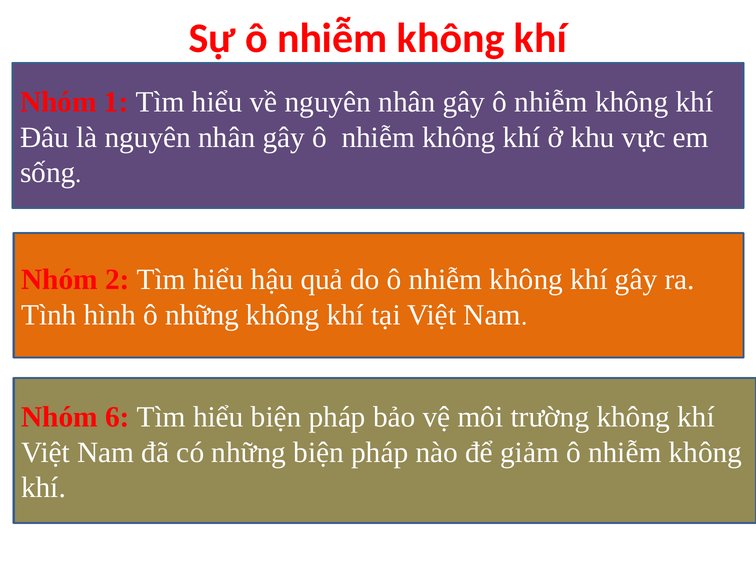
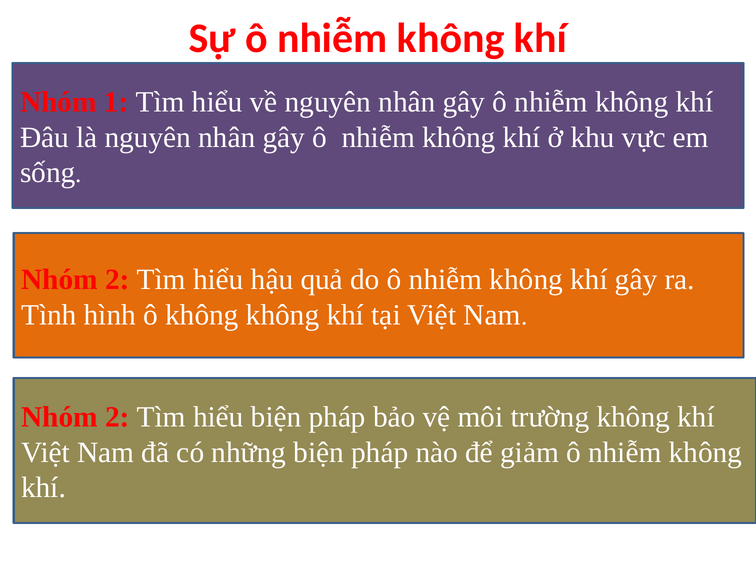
ô những: những -> không (202, 315)
6: 6 -> 2 (117, 417)
